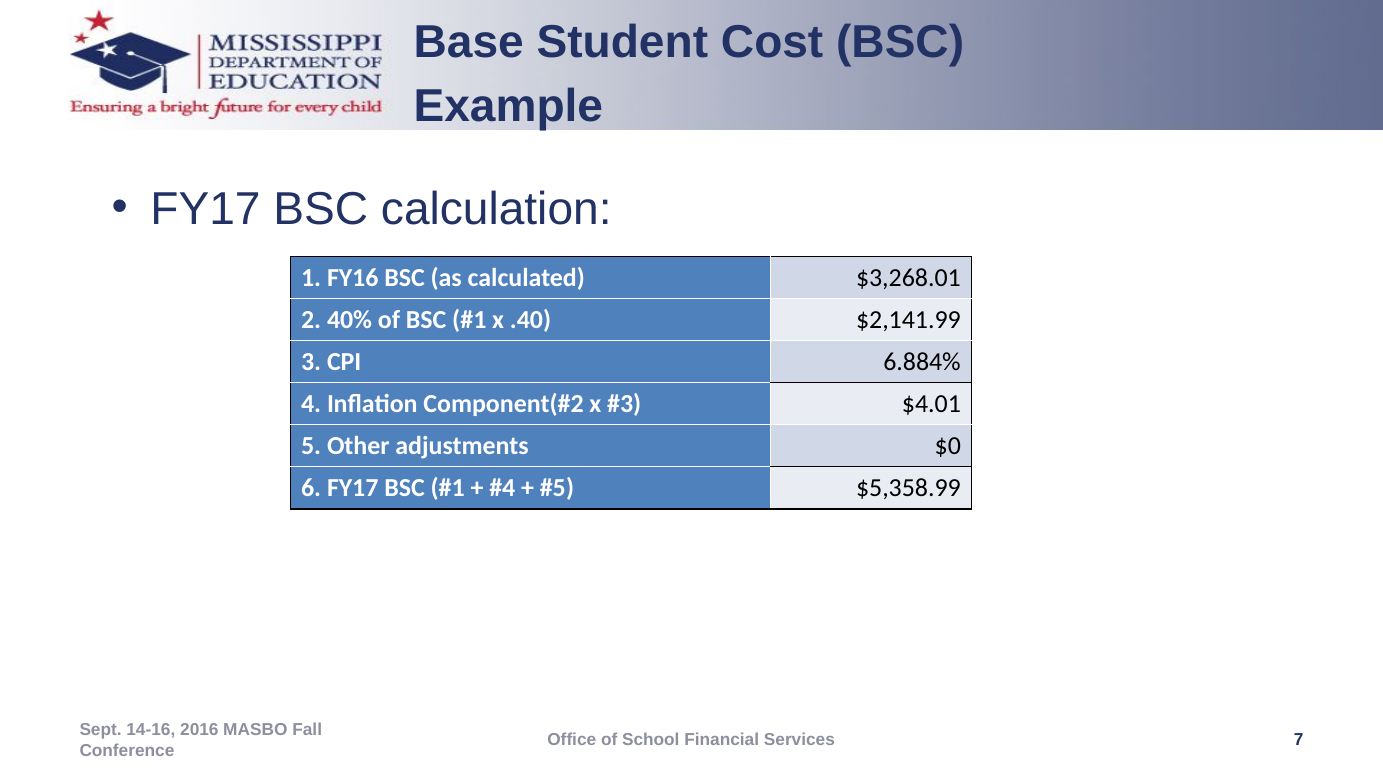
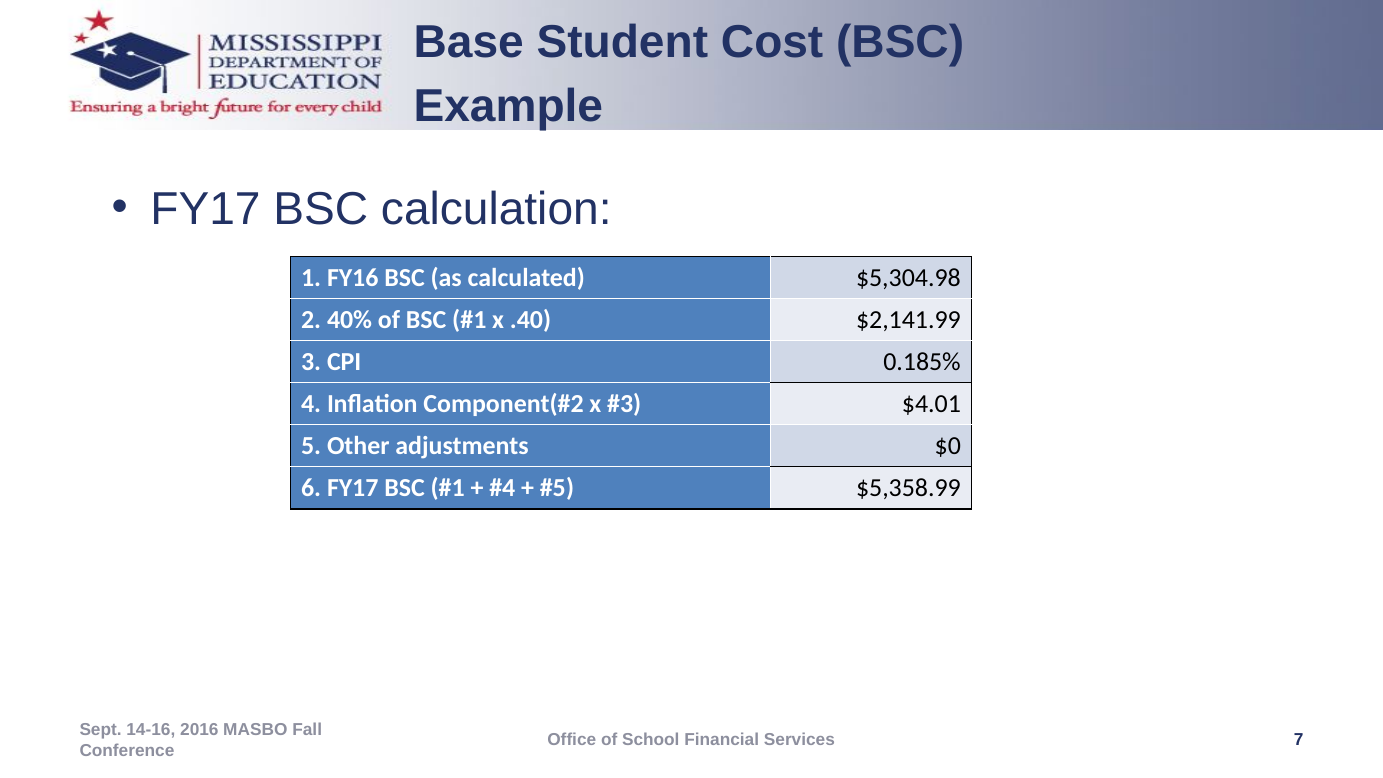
$3,268.01: $3,268.01 -> $5,304.98 (908, 278)
6.884%: 6.884% -> 0.185% (922, 362)
